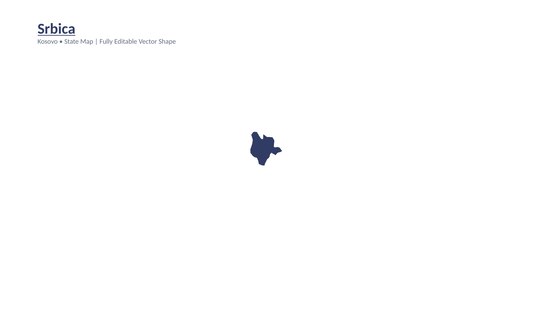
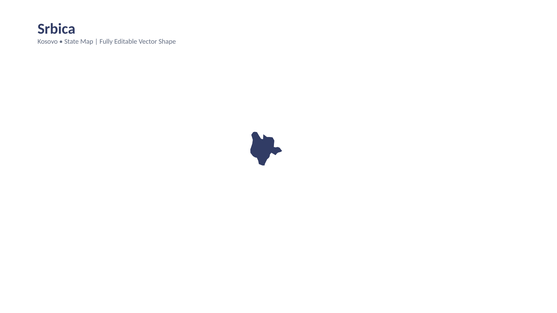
Srbica underline: present -> none (56, 29)
